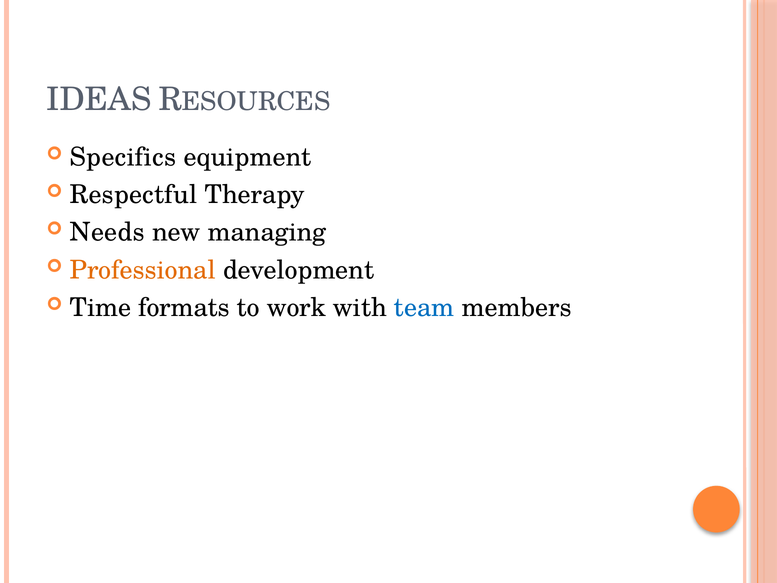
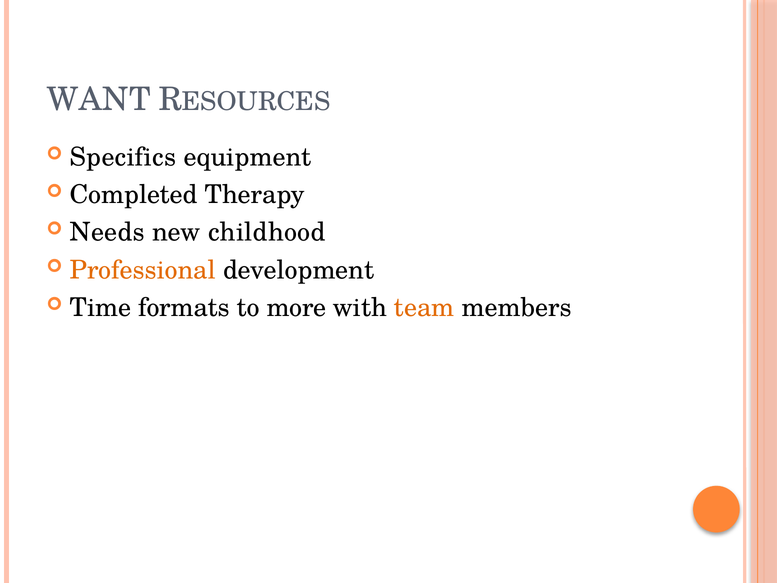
IDEAS: IDEAS -> WANT (99, 99)
Respectful: Respectful -> Completed (134, 195)
managing: managing -> childhood (267, 232)
work: work -> more (296, 307)
team colour: blue -> orange (424, 307)
